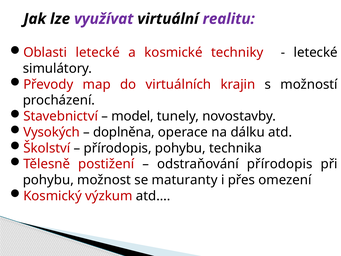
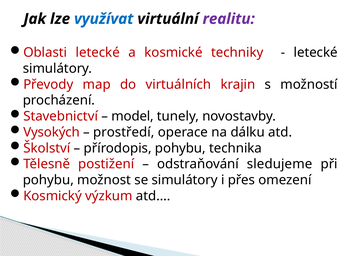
využívat colour: purple -> blue (104, 19)
doplněna: doplněna -> prostředí (124, 132)
odstraňování přírodopis: přírodopis -> sledujeme (280, 164)
se maturanty: maturanty -> simulátory (185, 180)
